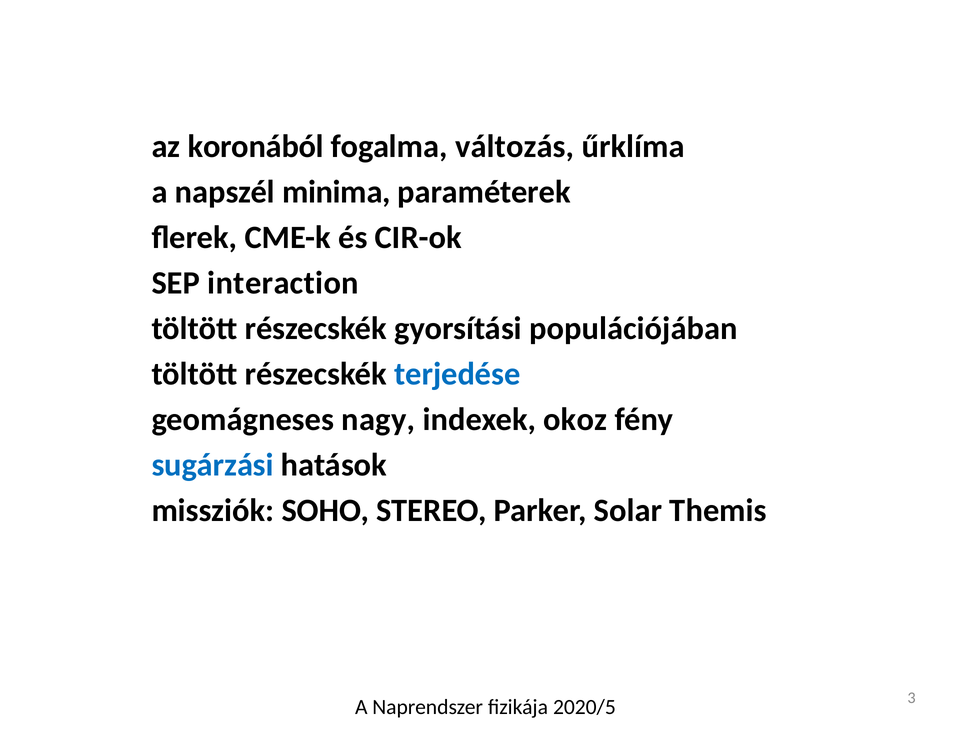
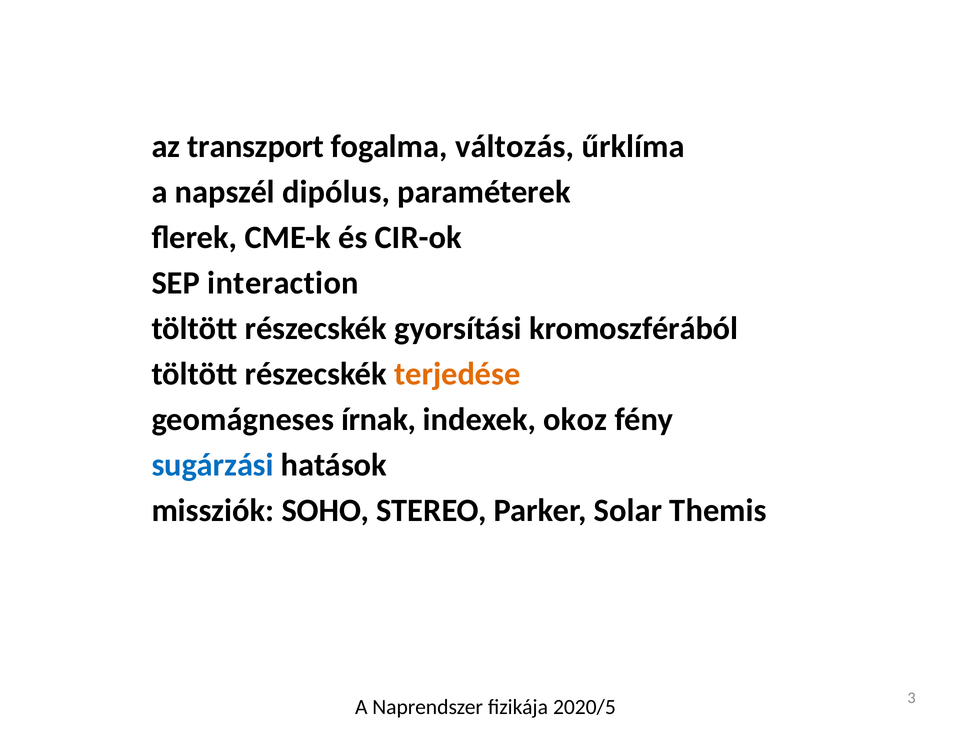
koronából: koronából -> transzport (256, 146)
minima: minima -> dipólus (336, 192)
populációjában: populációjában -> kromoszférából (634, 328)
terjedése colour: blue -> orange (457, 374)
nagy: nagy -> írnak (379, 419)
